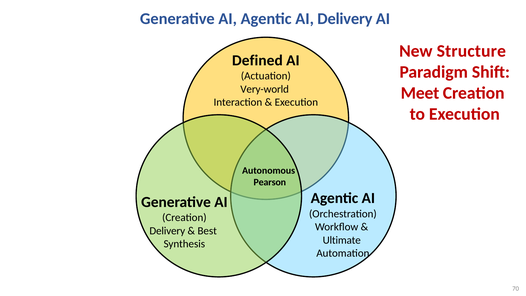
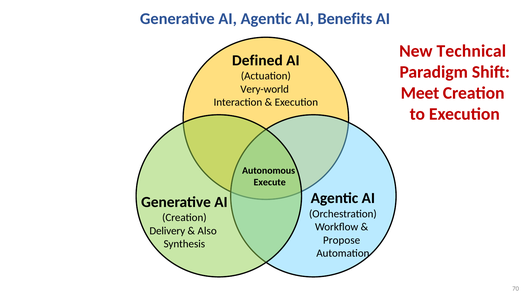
AI Delivery: Delivery -> Benefits (345, 19)
Structure: Structure -> Technical (471, 51)
Pearson: Pearson -> Execute (270, 182)
Best: Best -> Also (207, 231)
Ultimate: Ultimate -> Propose (342, 240)
